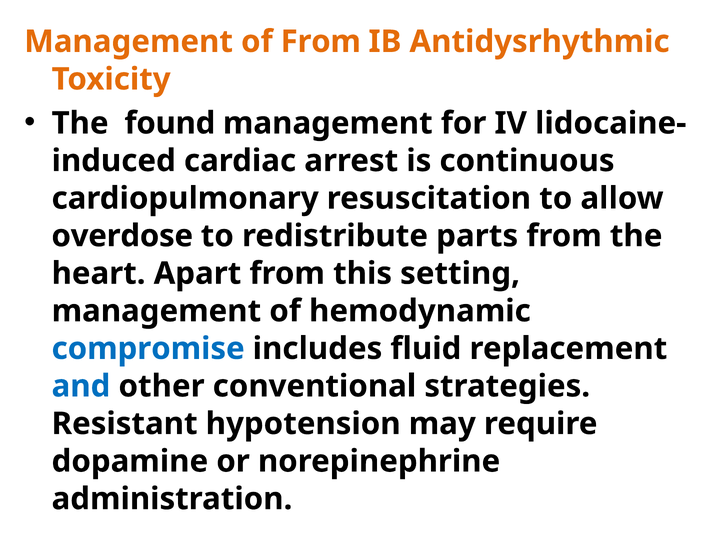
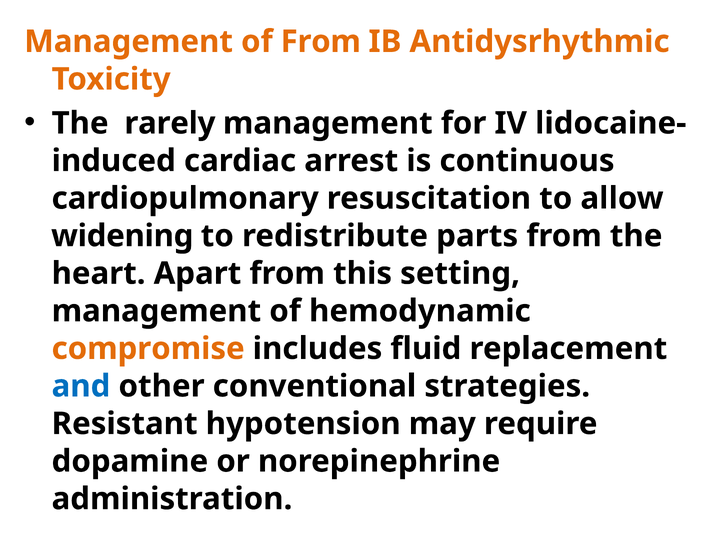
found: found -> rarely (170, 123)
overdose: overdose -> widening (122, 236)
compromise colour: blue -> orange (148, 349)
